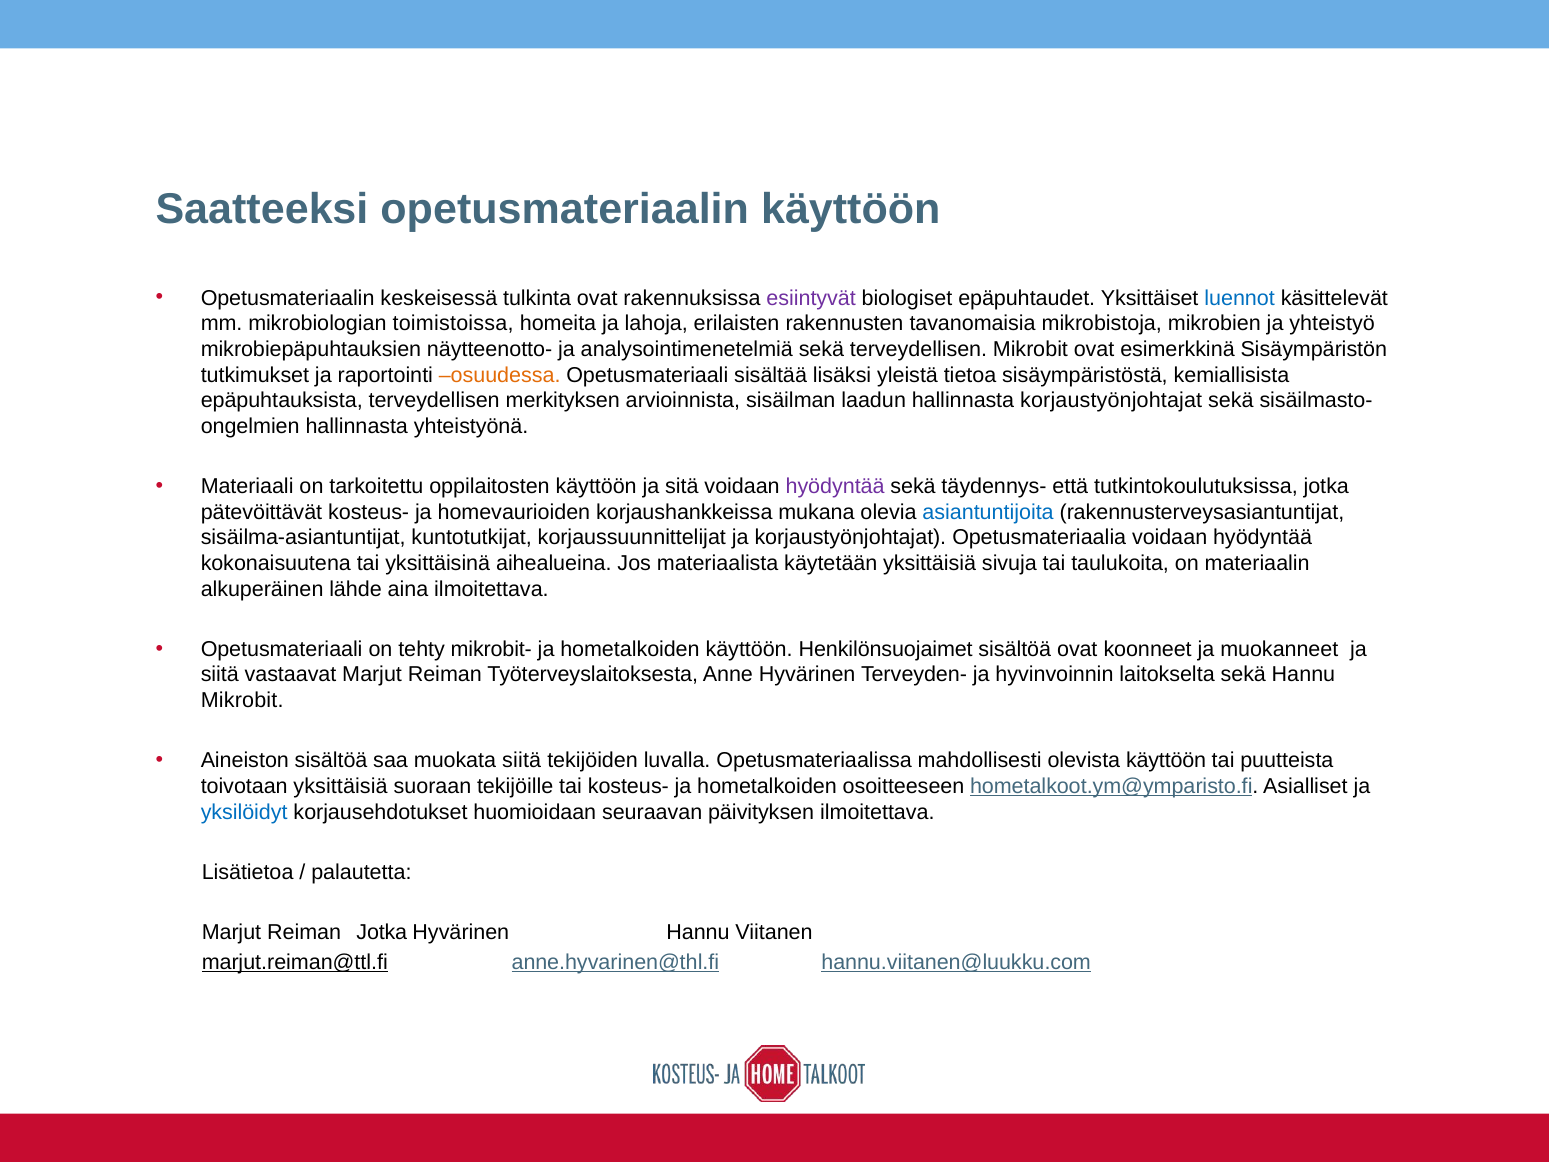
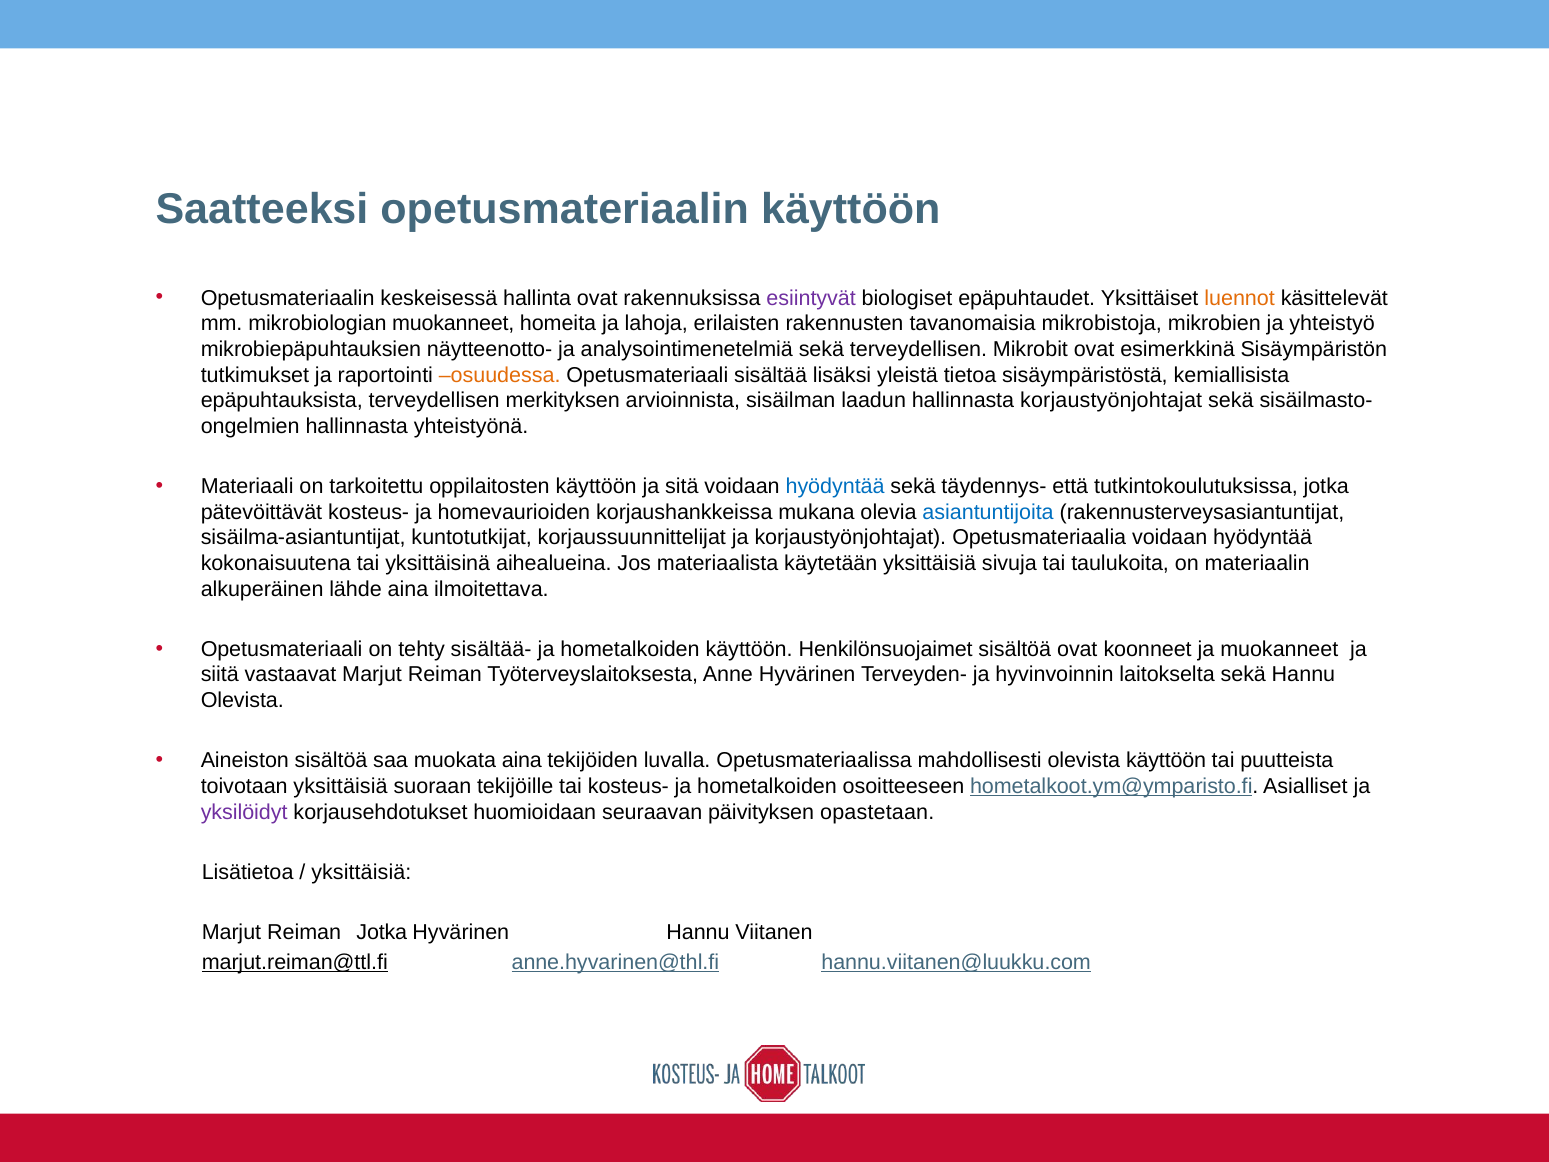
tulkinta: tulkinta -> hallinta (537, 298)
luennot colour: blue -> orange (1240, 298)
mikrobiologian toimistoissa: toimistoissa -> muokanneet (453, 324)
hyödyntää colour: purple -> blue (835, 486)
mikrobit-: mikrobit- -> sisältää- (491, 649)
Mikrobit: Mikrobit -> Olevista (242, 700)
muokata siitä: siitä -> aina (522, 760)
yksilöidyt colour: blue -> purple (244, 812)
päivityksen ilmoitettava: ilmoitettava -> opastetaan (877, 812)
palautetta: palautetta -> yksittäisiä (361, 872)
